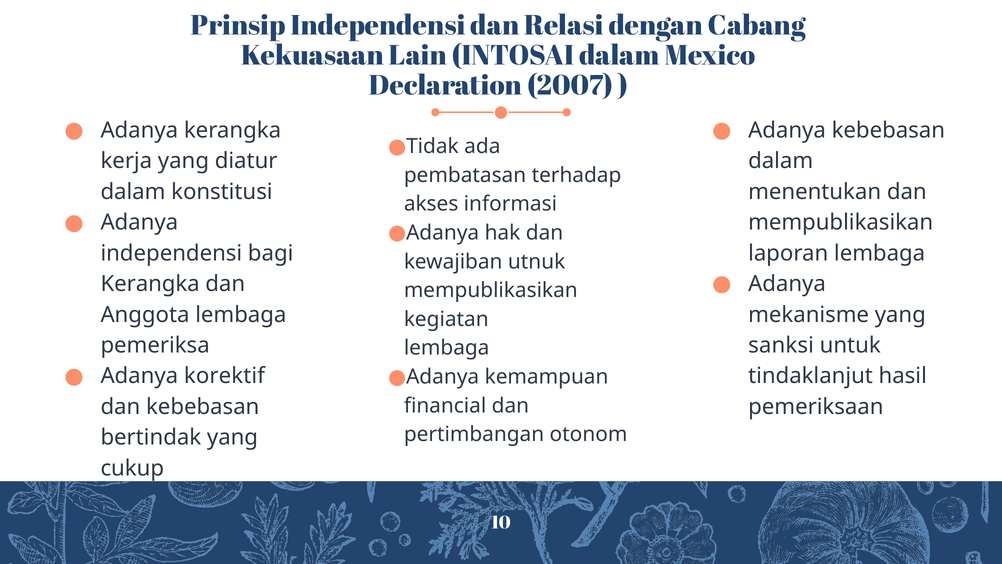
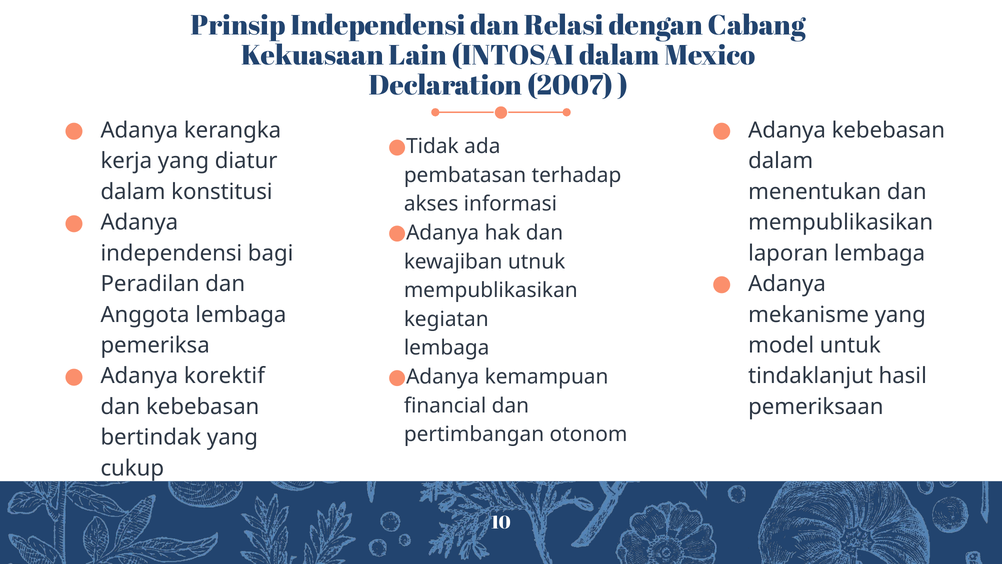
Kerangka: Kerangka -> Peradilan (150, 284)
sanksi: sanksi -> model (781, 345)
